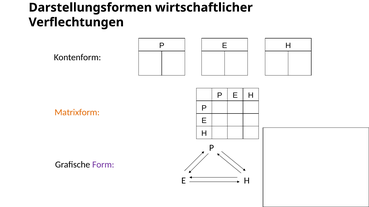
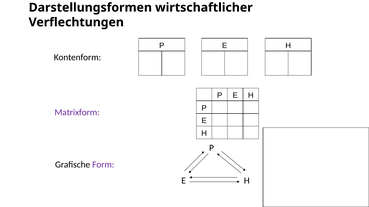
Matrixform colour: orange -> purple (77, 113)
